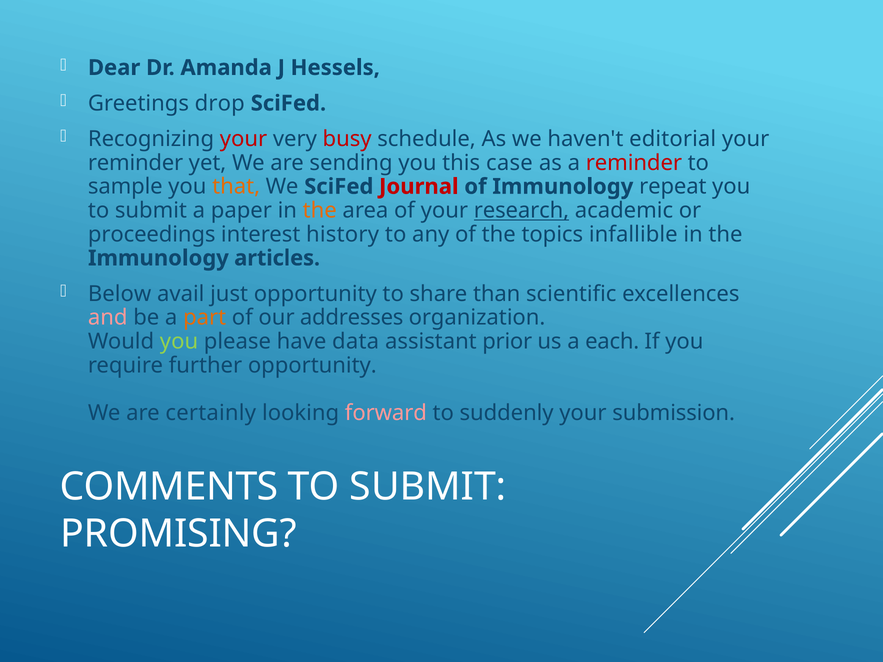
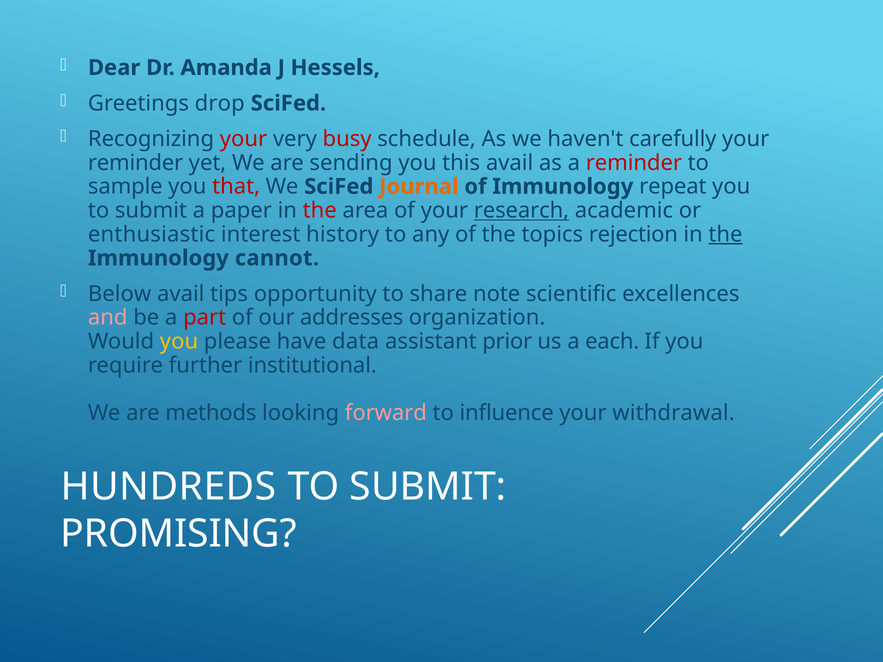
editorial: editorial -> carefully (673, 139)
this case: case -> avail (510, 163)
that colour: orange -> red (236, 187)
Journal colour: red -> orange (419, 187)
the colour: orange -> red (320, 211)
proceedings: proceedings -> enthusiastic (152, 234)
infallible: infallible -> rejection (633, 234)
the underline: none -> present (725, 234)
articles: articles -> cannot (277, 258)
just: just -> tips (229, 294)
than: than -> note (497, 294)
part colour: orange -> red (205, 318)
you colour: light green -> yellow (179, 342)
further opportunity: opportunity -> institutional (312, 365)
certainly: certainly -> methods (211, 413)
suddenly: suddenly -> influence (507, 413)
submission: submission -> withdrawal (674, 413)
COMMENTS: COMMENTS -> HUNDREDS (169, 487)
